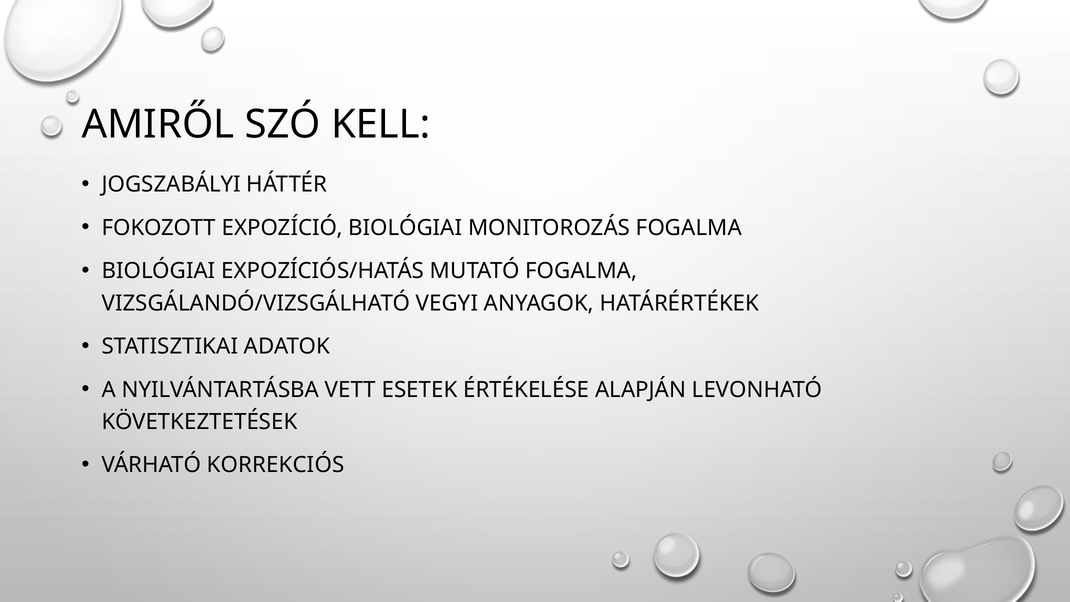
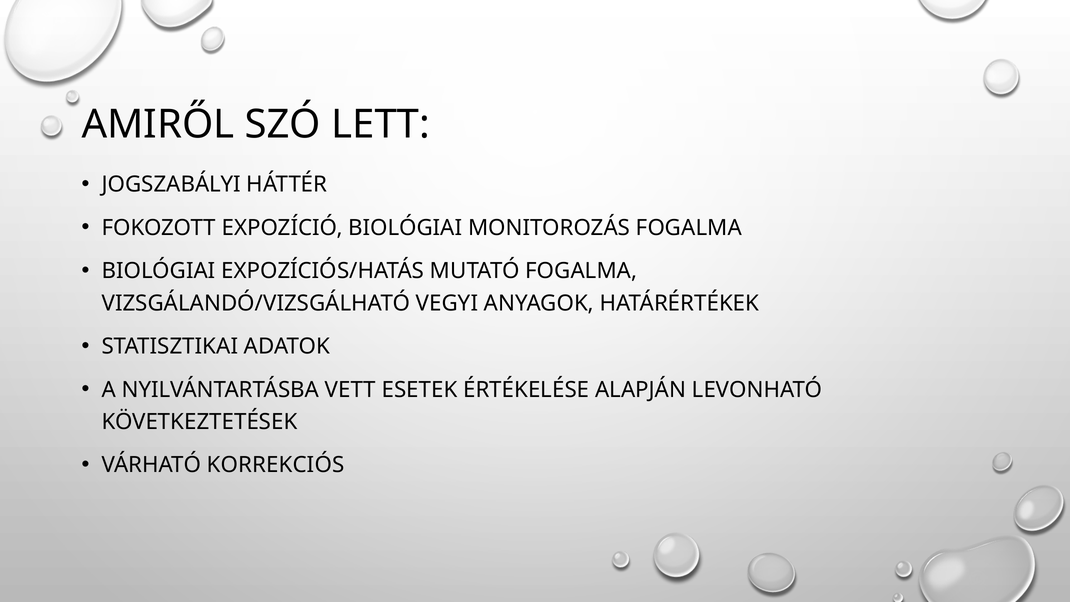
KELL: KELL -> LETT (381, 125)
